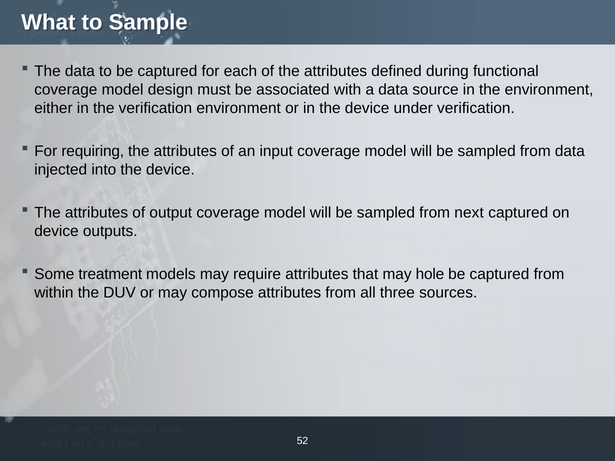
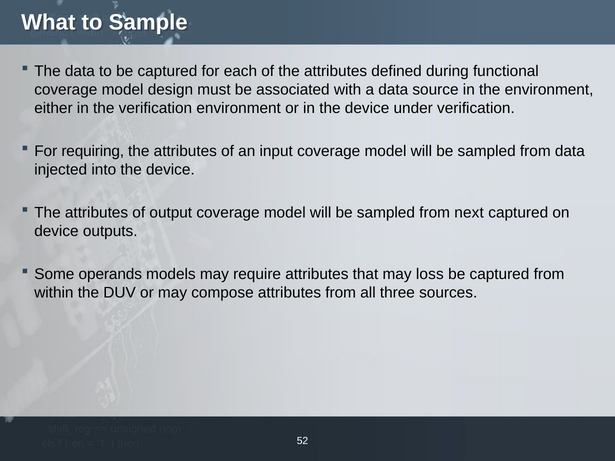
treatment: treatment -> operands (110, 274)
hole: hole -> loss (430, 274)
